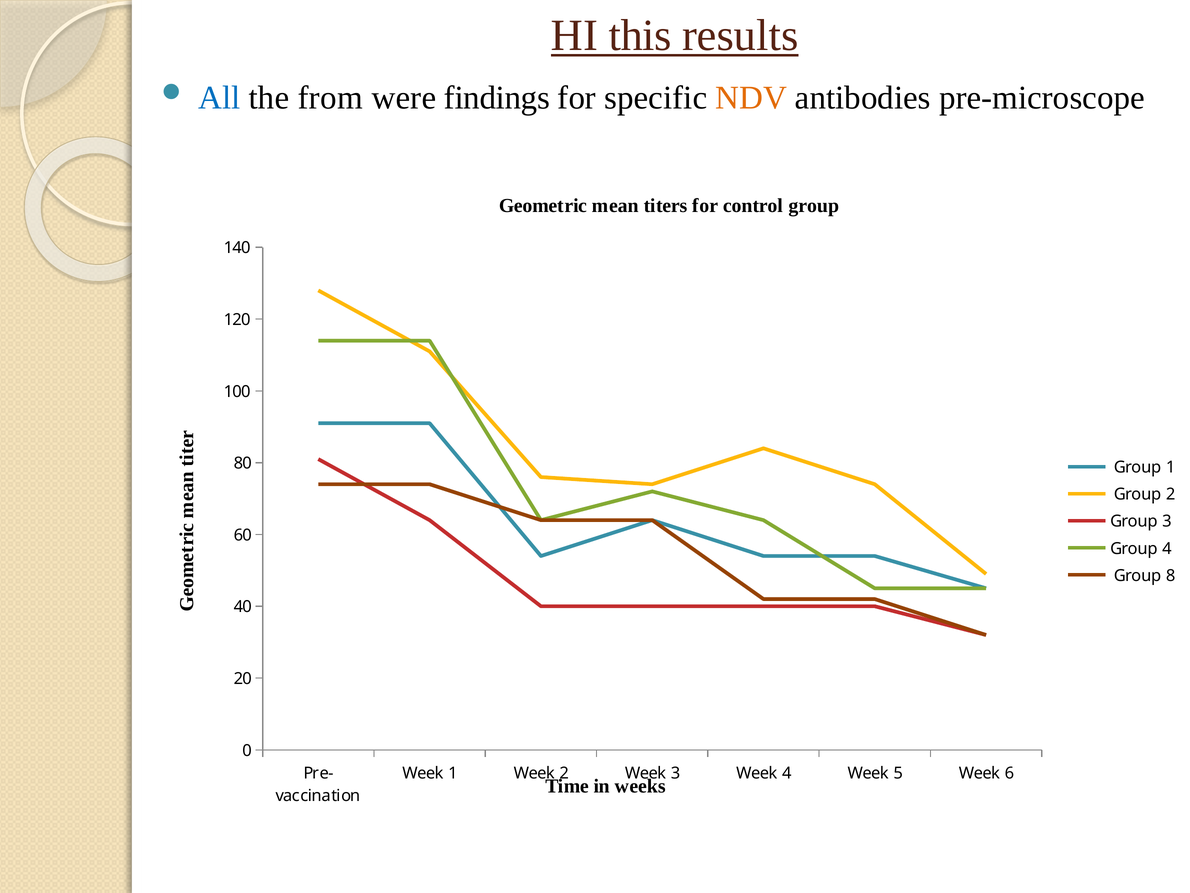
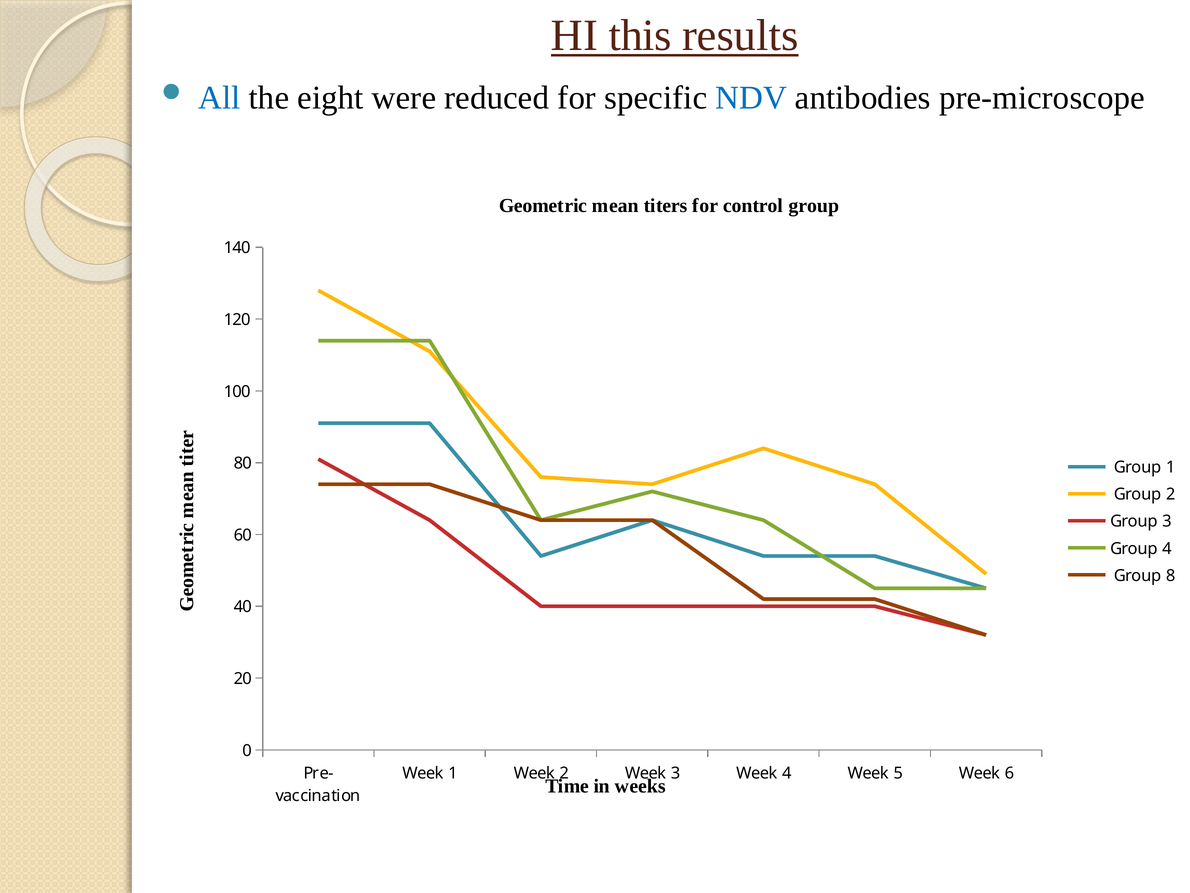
from: from -> eight (330, 98)
findings: findings -> reduced (497, 98)
NDV colour: orange -> blue (751, 98)
